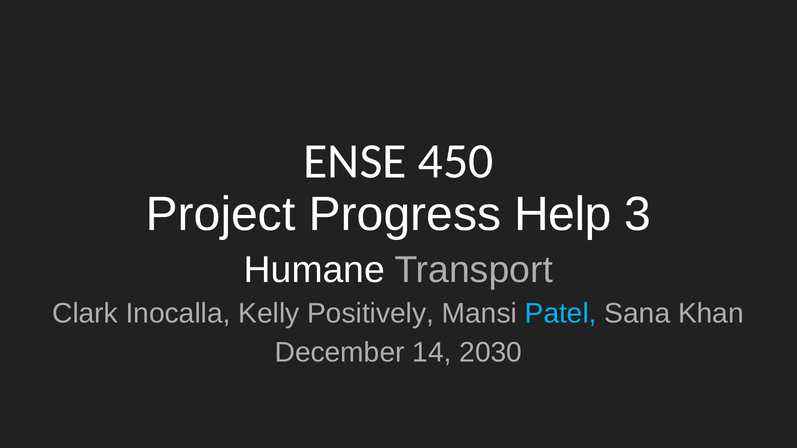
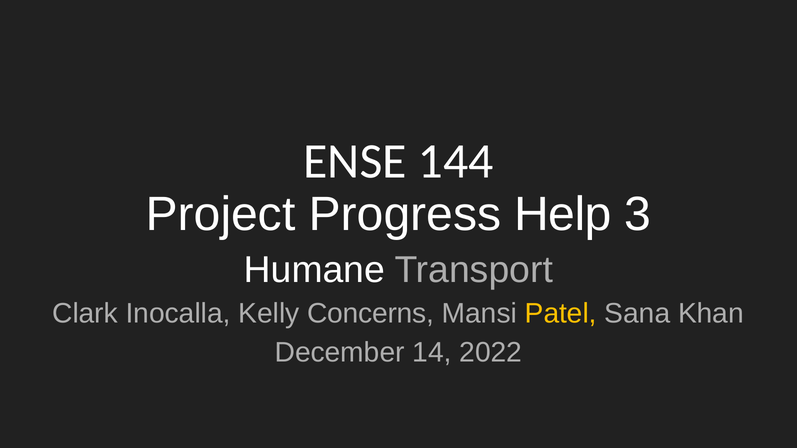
450: 450 -> 144 (456, 162)
Positively: Positively -> Concerns (371, 314)
Patel colour: light blue -> yellow (561, 314)
2030: 2030 -> 2022 (491, 353)
